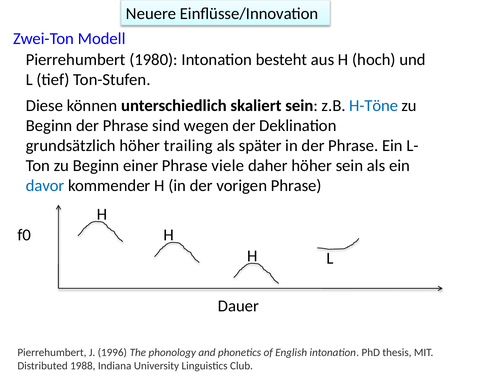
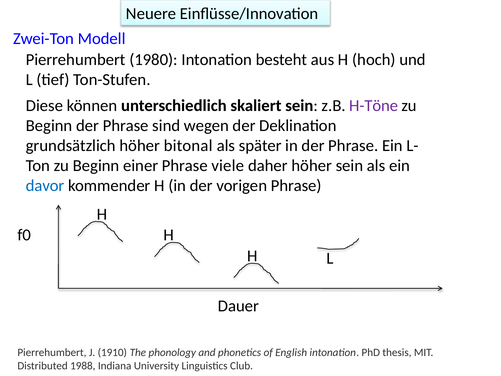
H-Töne colour: blue -> purple (374, 105)
trailing: trailing -> bitonal (188, 146)
1996: 1996 -> 1910 (112, 352)
